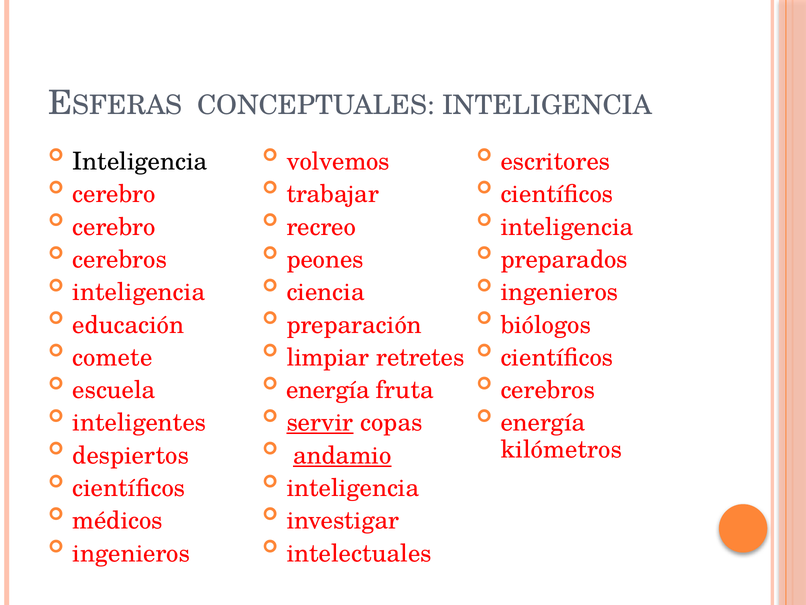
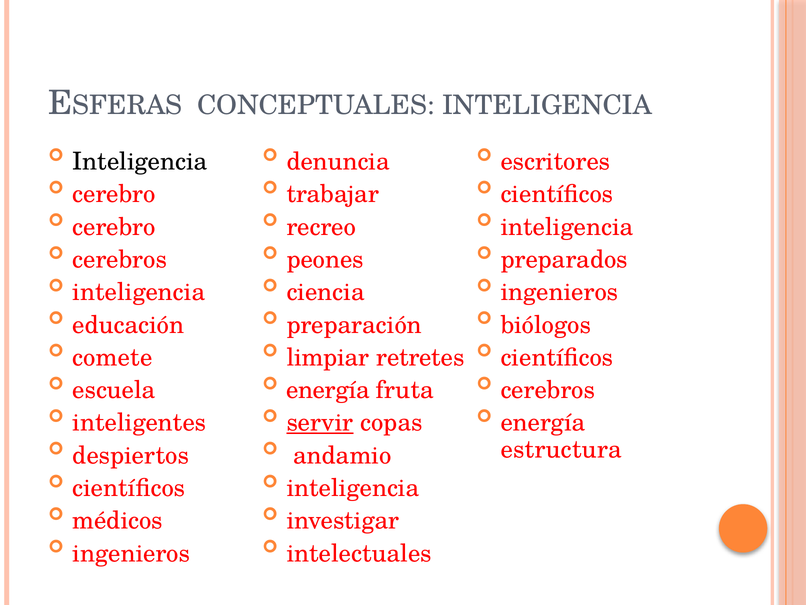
volvemos: volvemos -> denuncia (338, 162)
kilómetros: kilómetros -> estructura (561, 449)
andamio underline: present -> none (342, 455)
